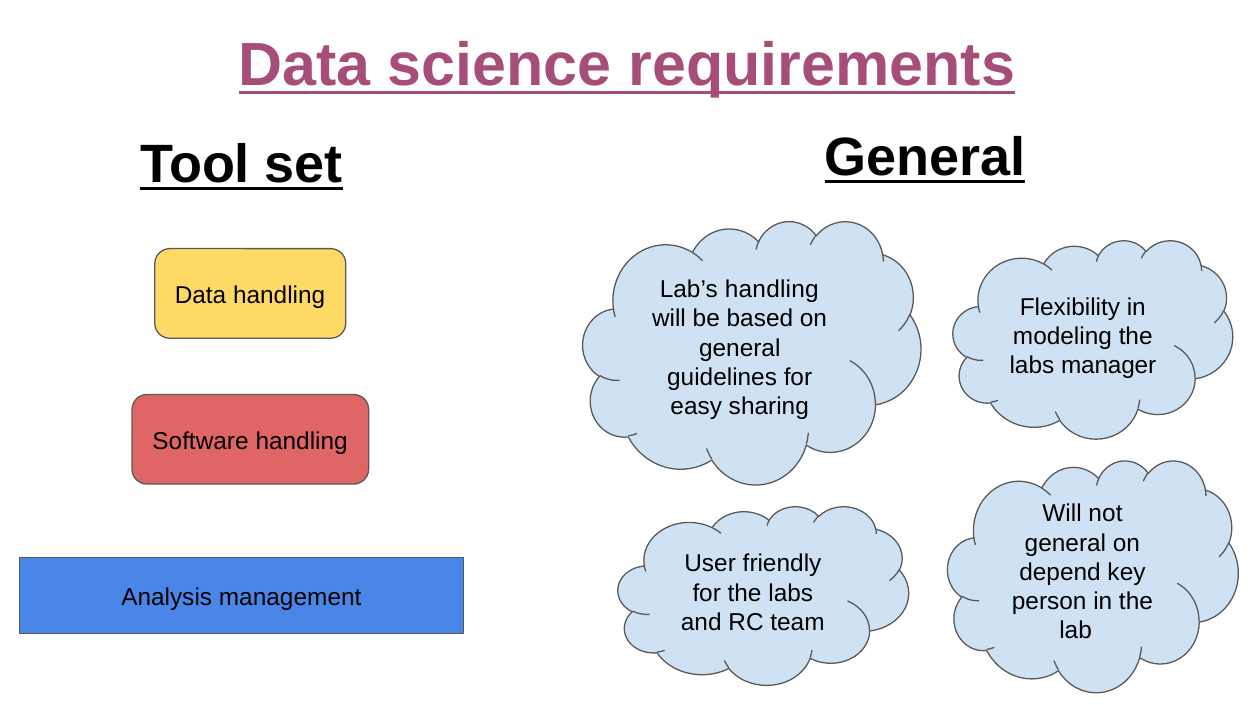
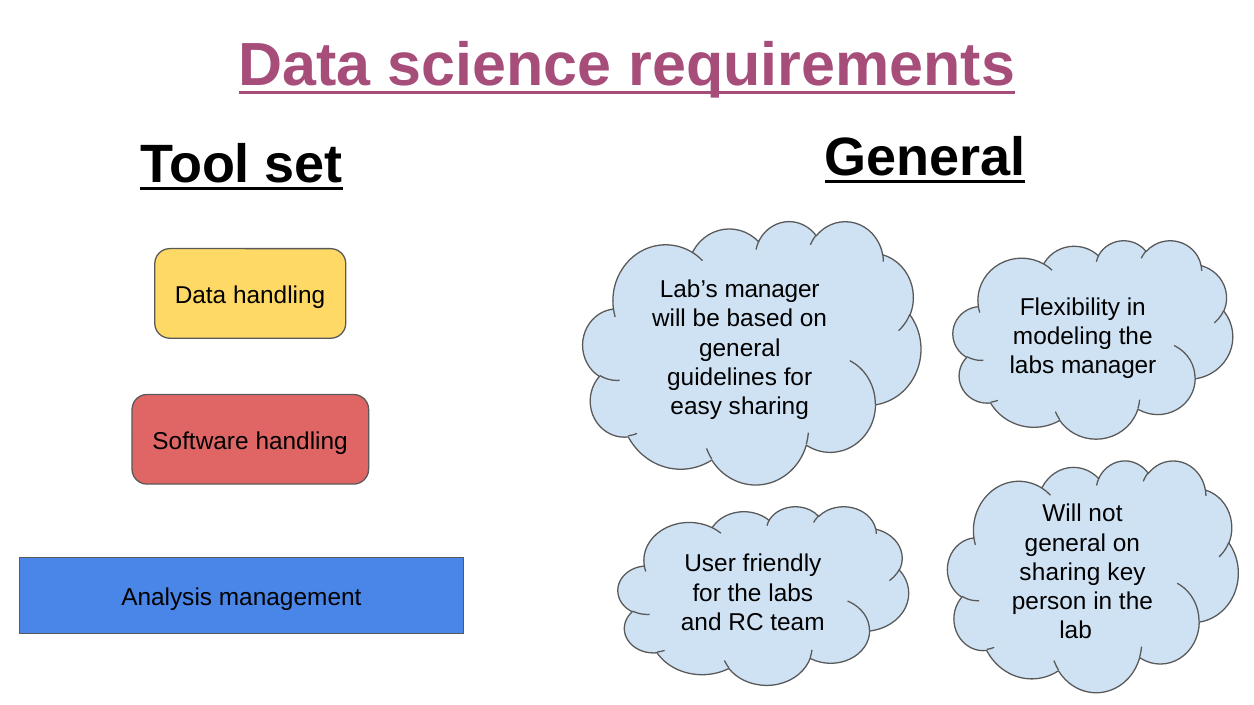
Lab’s handling: handling -> manager (772, 290)
depend: depend -> sharing (1060, 573)
